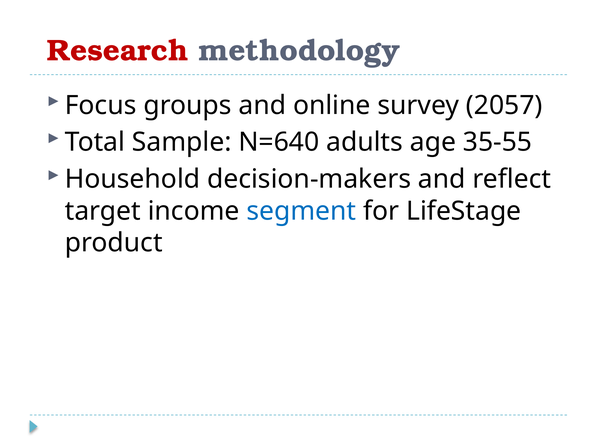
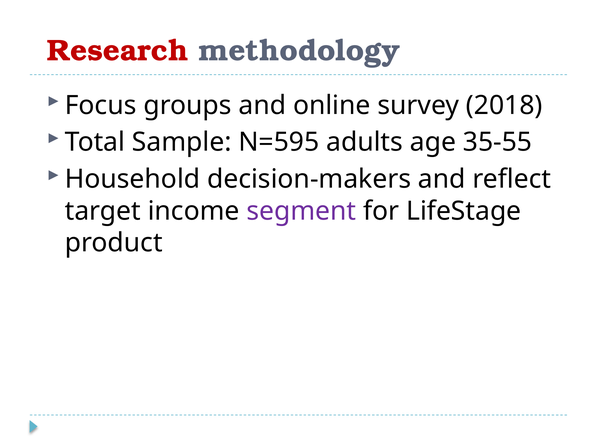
2057: 2057 -> 2018 (504, 105)
N=640: N=640 -> N=595 (279, 142)
segment colour: blue -> purple (301, 211)
